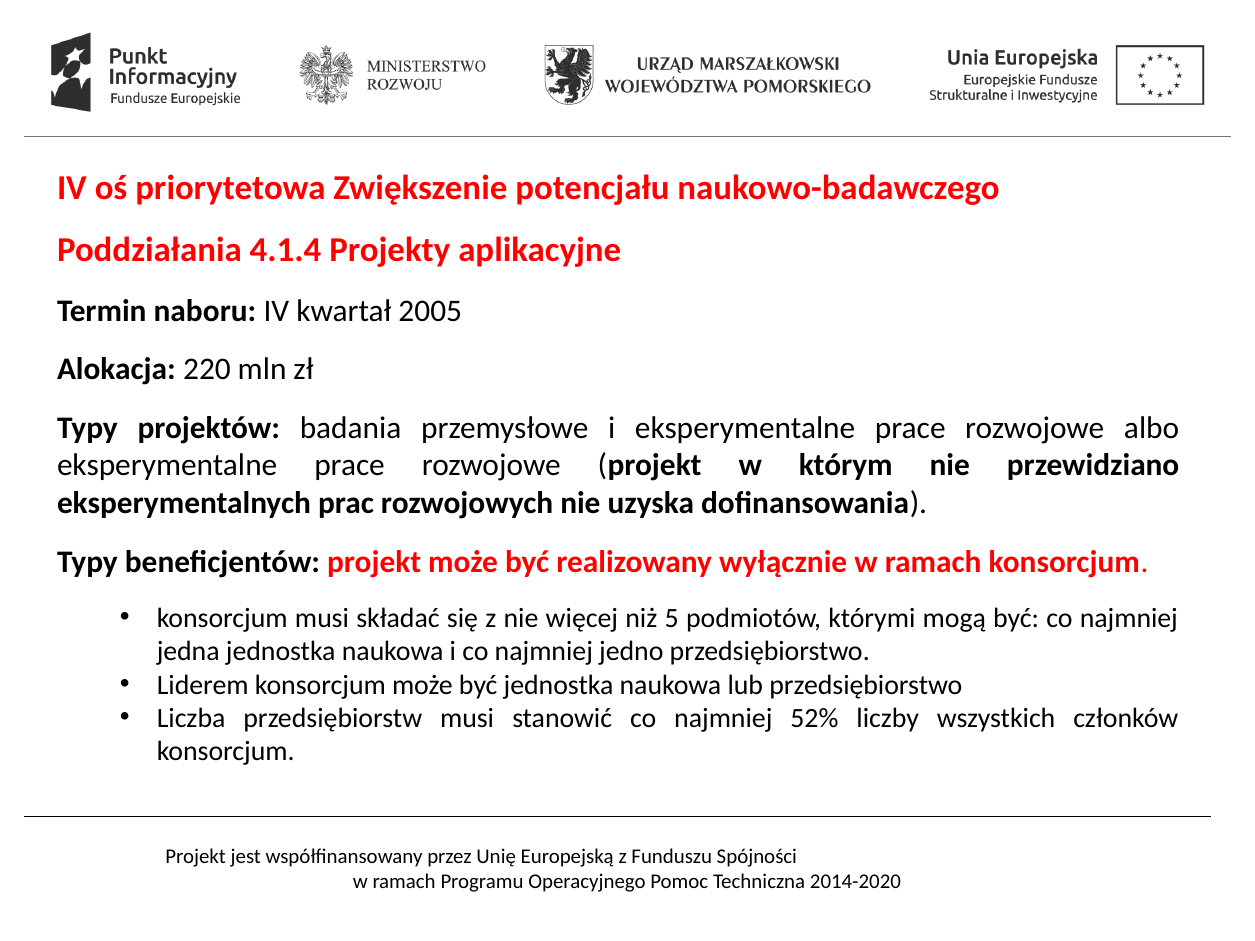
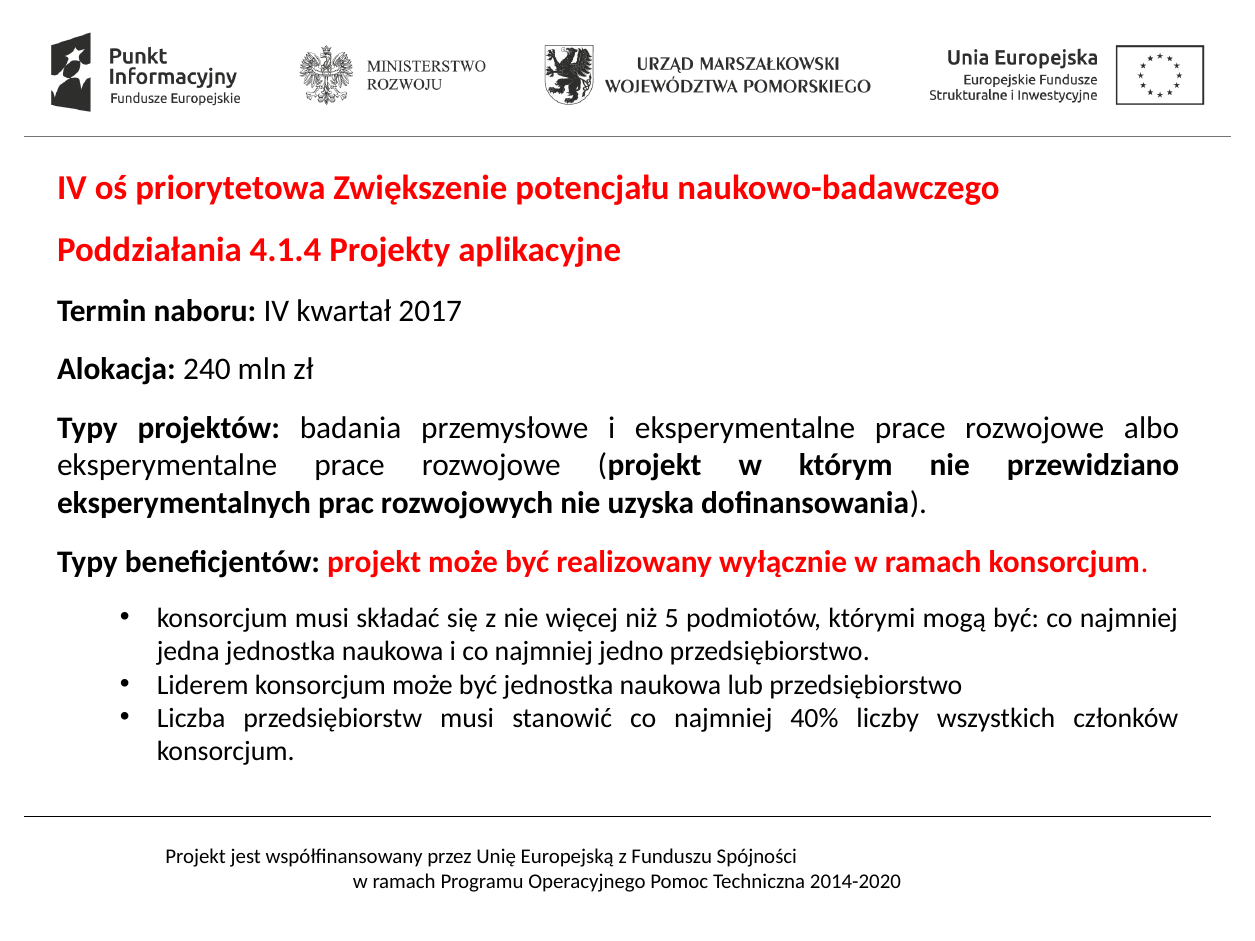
2005: 2005 -> 2017 (430, 311)
220: 220 -> 240 (207, 370)
52%: 52% -> 40% (814, 718)
